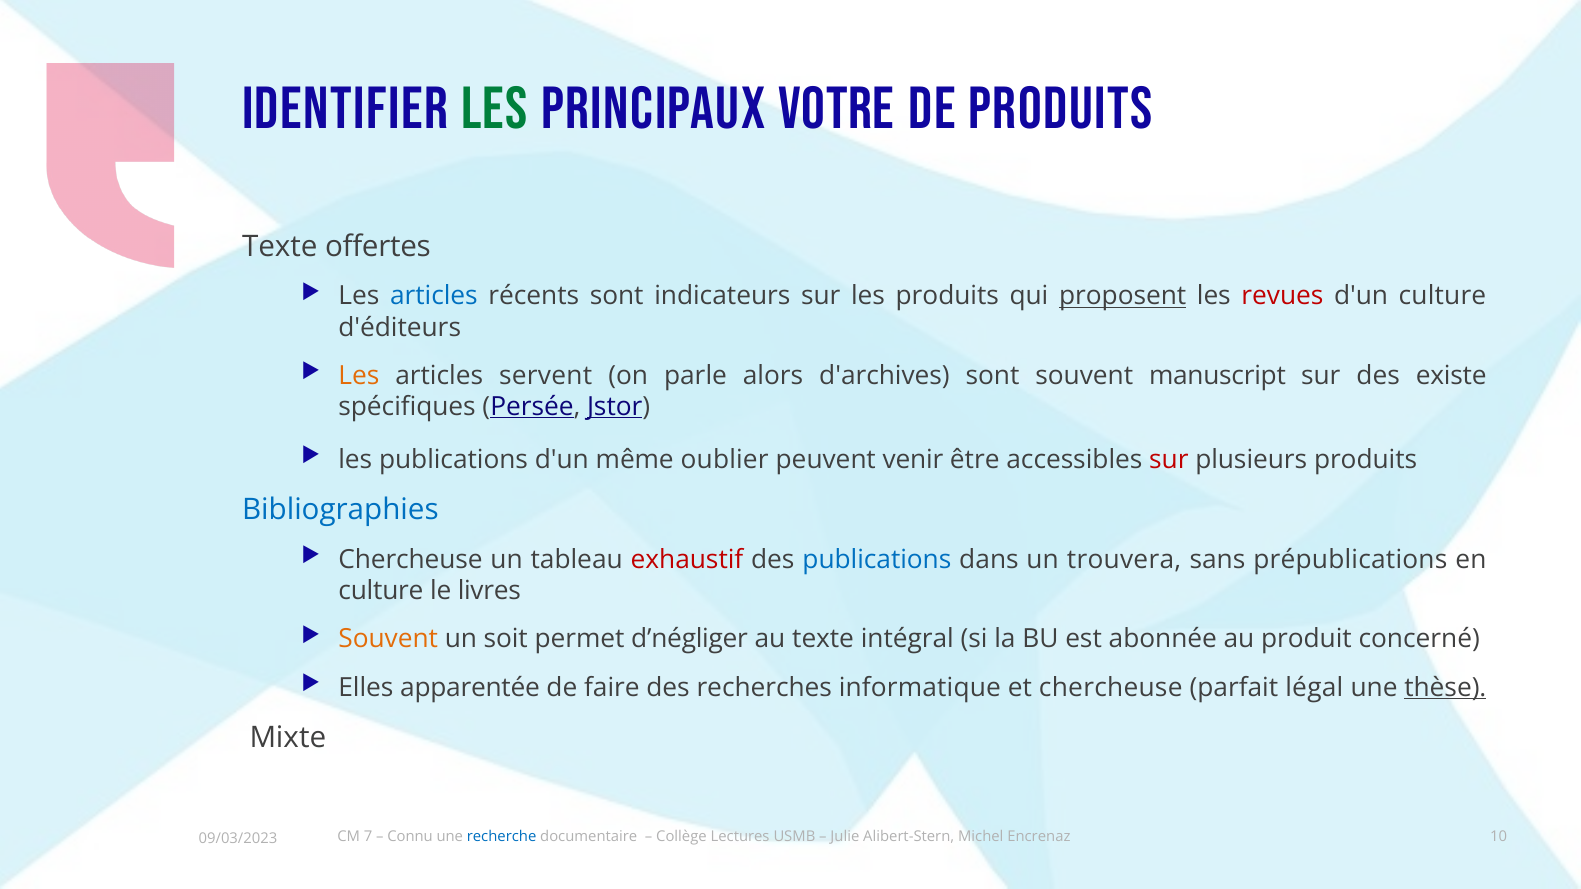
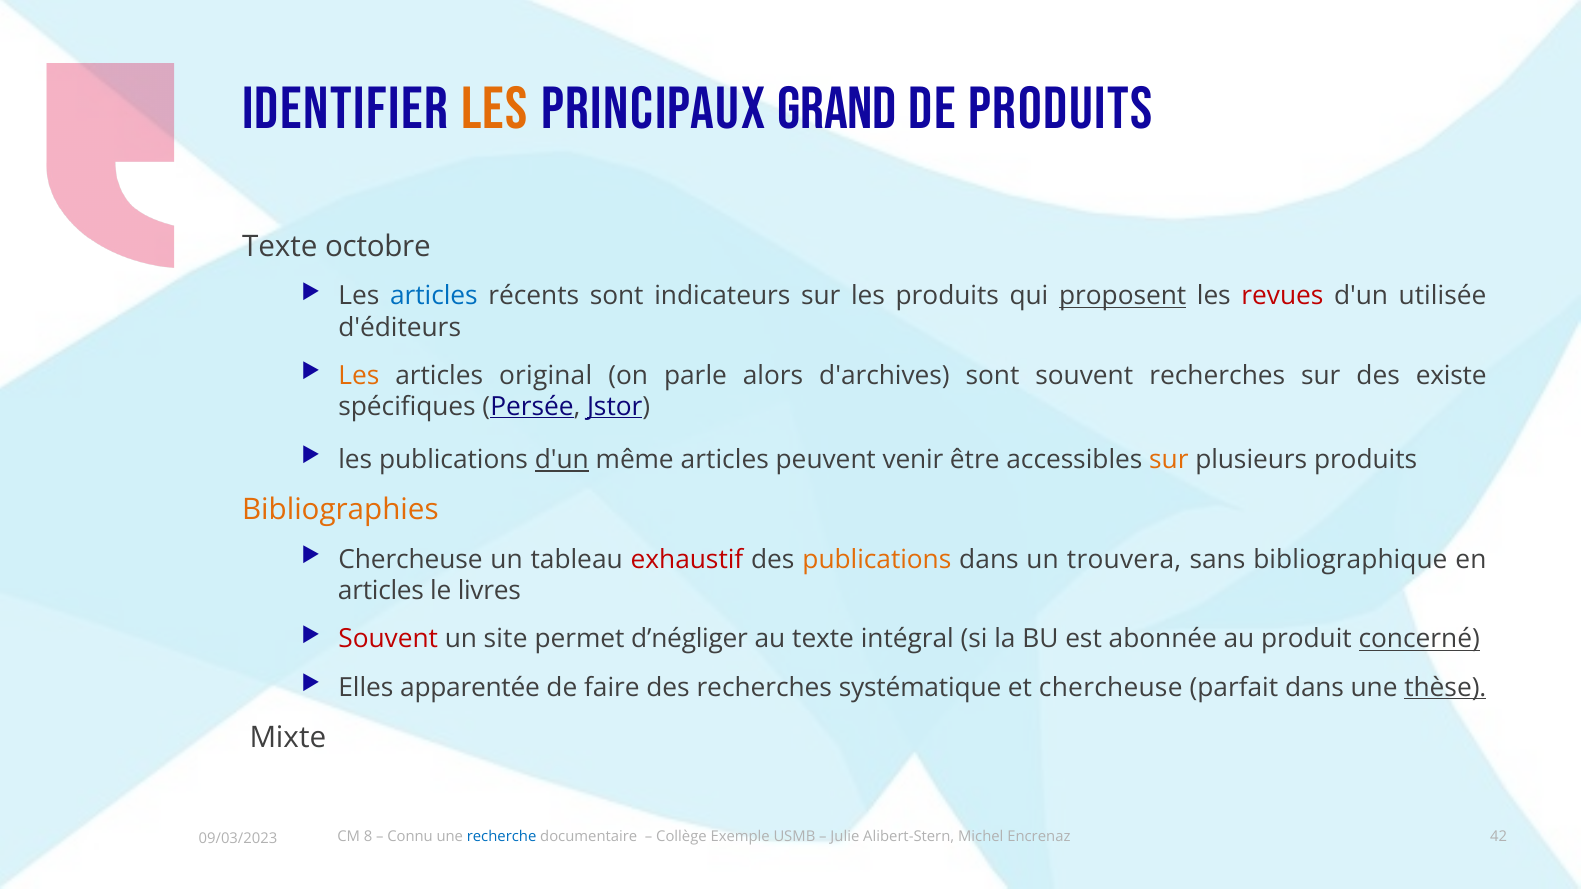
les colour: green -> orange (494, 109)
votre: votre -> grand (837, 109)
offertes: offertes -> octobre (378, 246)
d'un culture: culture -> utilisée (1443, 296)
servent: servent -> original (546, 376)
souvent manuscript: manuscript -> recherches (1217, 376)
d'un underline: none -> present (562, 460)
même oublier: oublier -> articles (725, 460)
sur colour: red -> orange (1169, 460)
Bibliographies colour: blue -> orange (340, 510)
publications colour: blue -> orange (877, 560)
prépublications: prépublications -> bibliographique (1350, 560)
culture: culture -> articles (381, 591)
Souvent colour: orange -> red (388, 640)
soit: soit -> site (506, 640)
concerné underline: none -> present (1419, 640)
informatique: informatique -> systématique (920, 688)
parfait légal: légal -> dans (1315, 688)
7: 7 -> 8 (368, 837)
Lectures: Lectures -> Exemple (740, 837)
10: 10 -> 42 (1499, 837)
